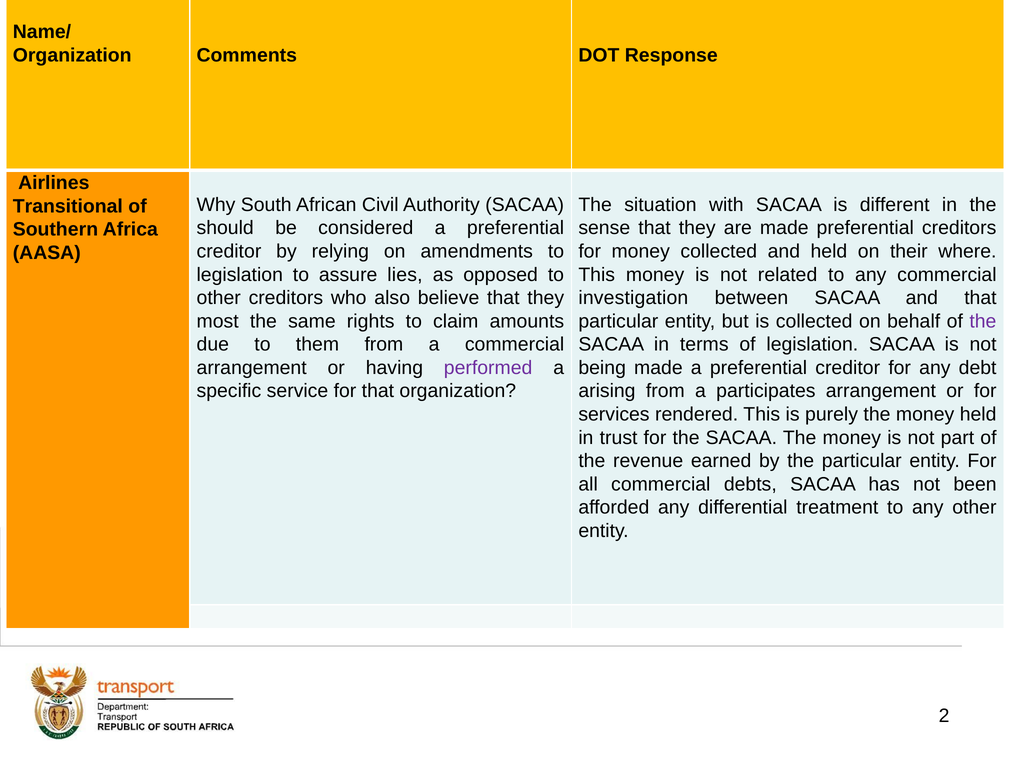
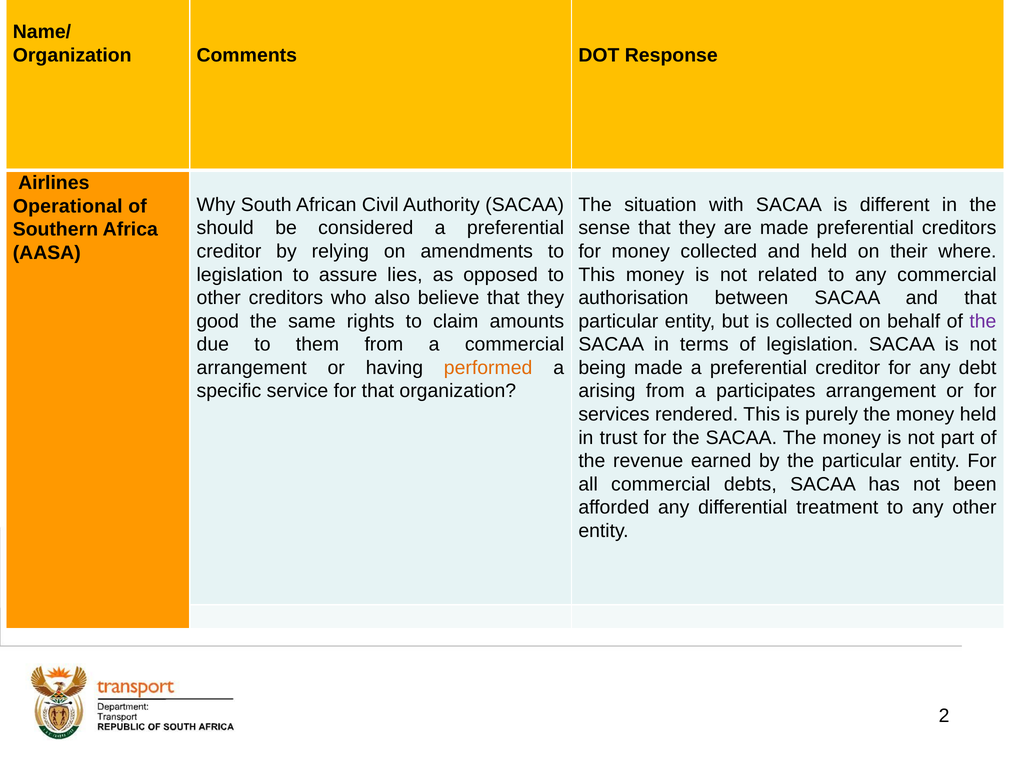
Transitional: Transitional -> Operational (68, 206)
investigation: investigation -> authorisation (633, 298)
most: most -> good (218, 321)
performed colour: purple -> orange (488, 368)
